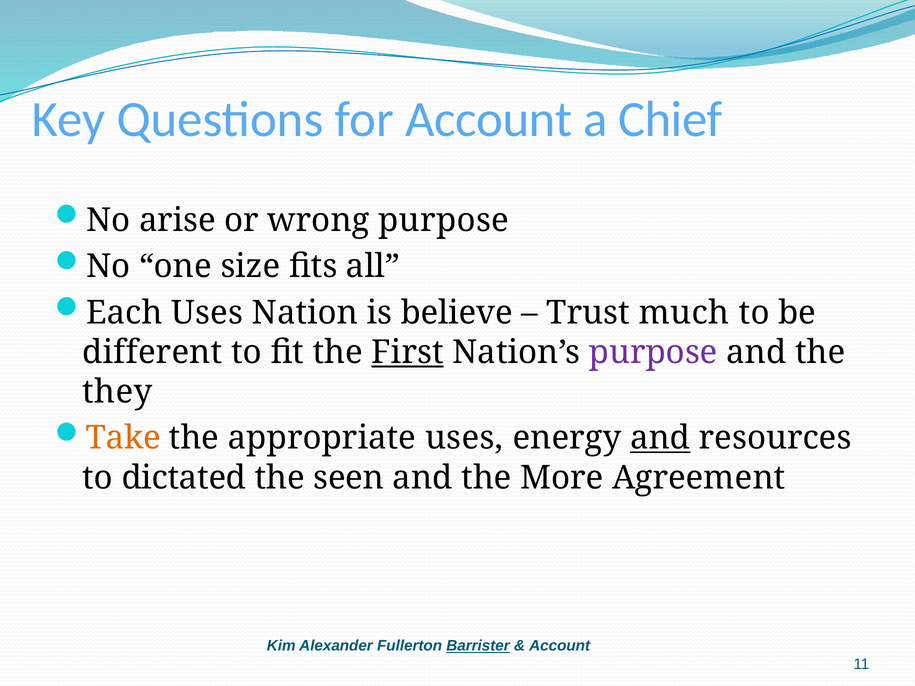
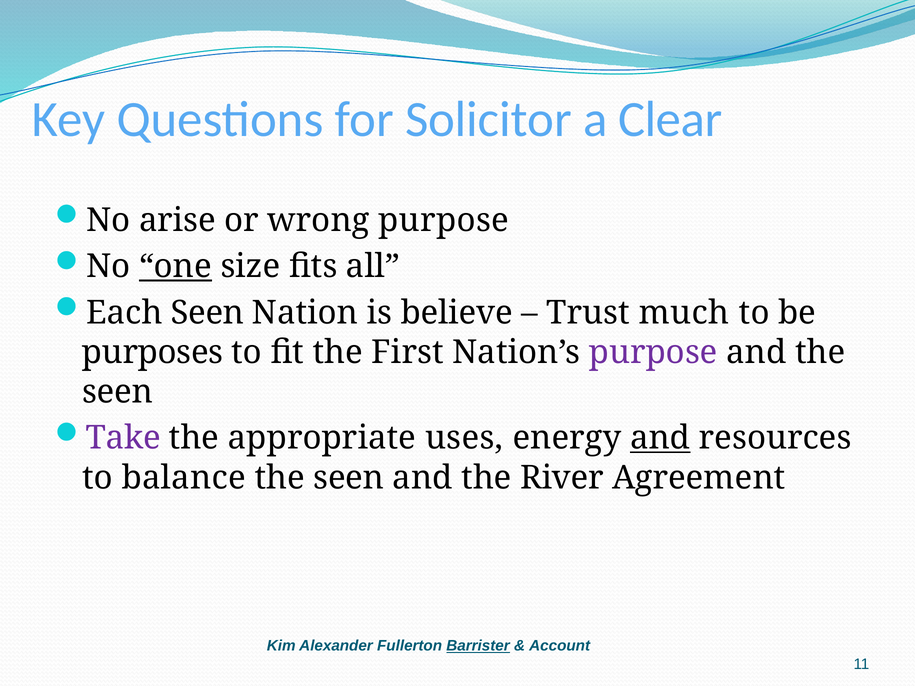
for Account: Account -> Solicitor (488, 120)
Chief: Chief -> Clear (670, 120)
one underline: none -> present (175, 267)
Each Uses: Uses -> Seen (207, 313)
different: different -> purposes (153, 352)
First underline: present -> none (408, 352)
they: they -> seen (118, 392)
Take colour: orange -> purple (123, 438)
dictated: dictated -> balance (184, 478)
More: More -> River (562, 478)
